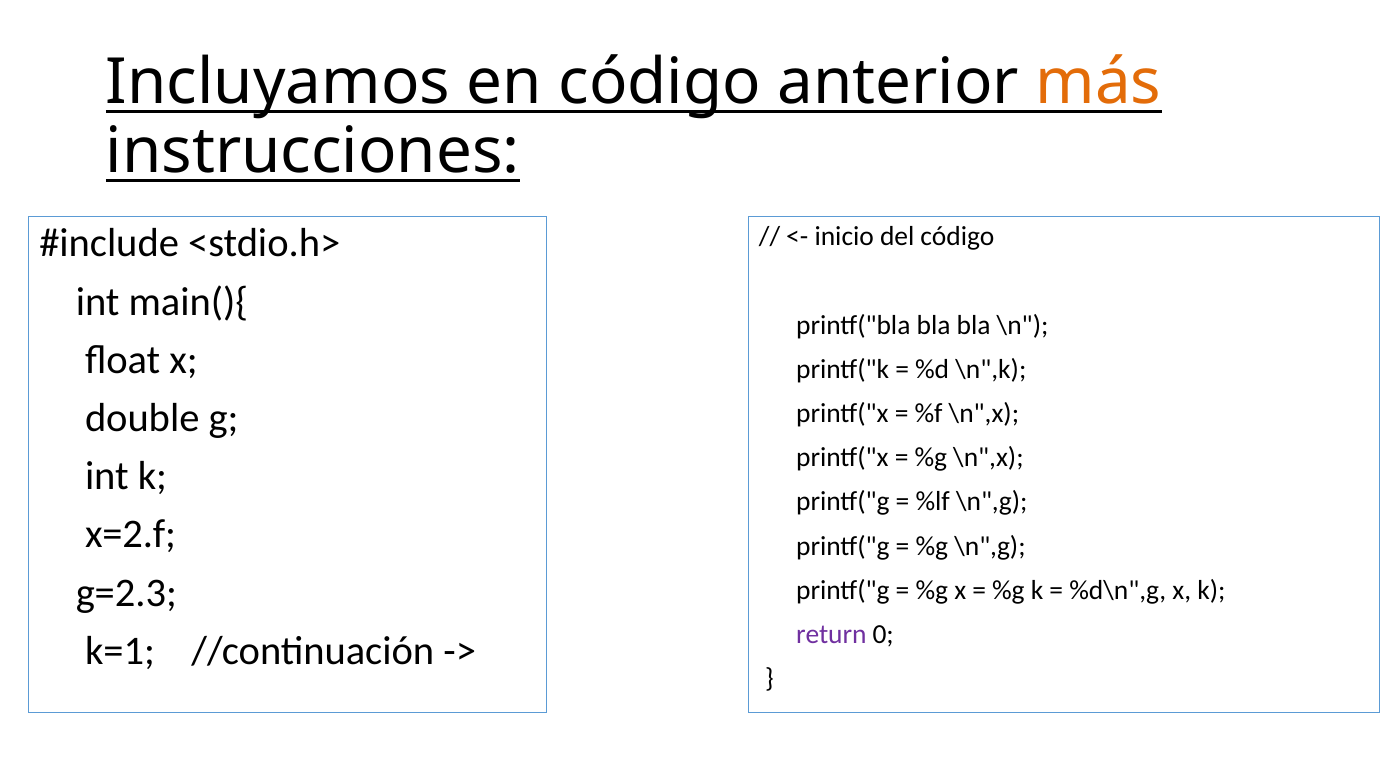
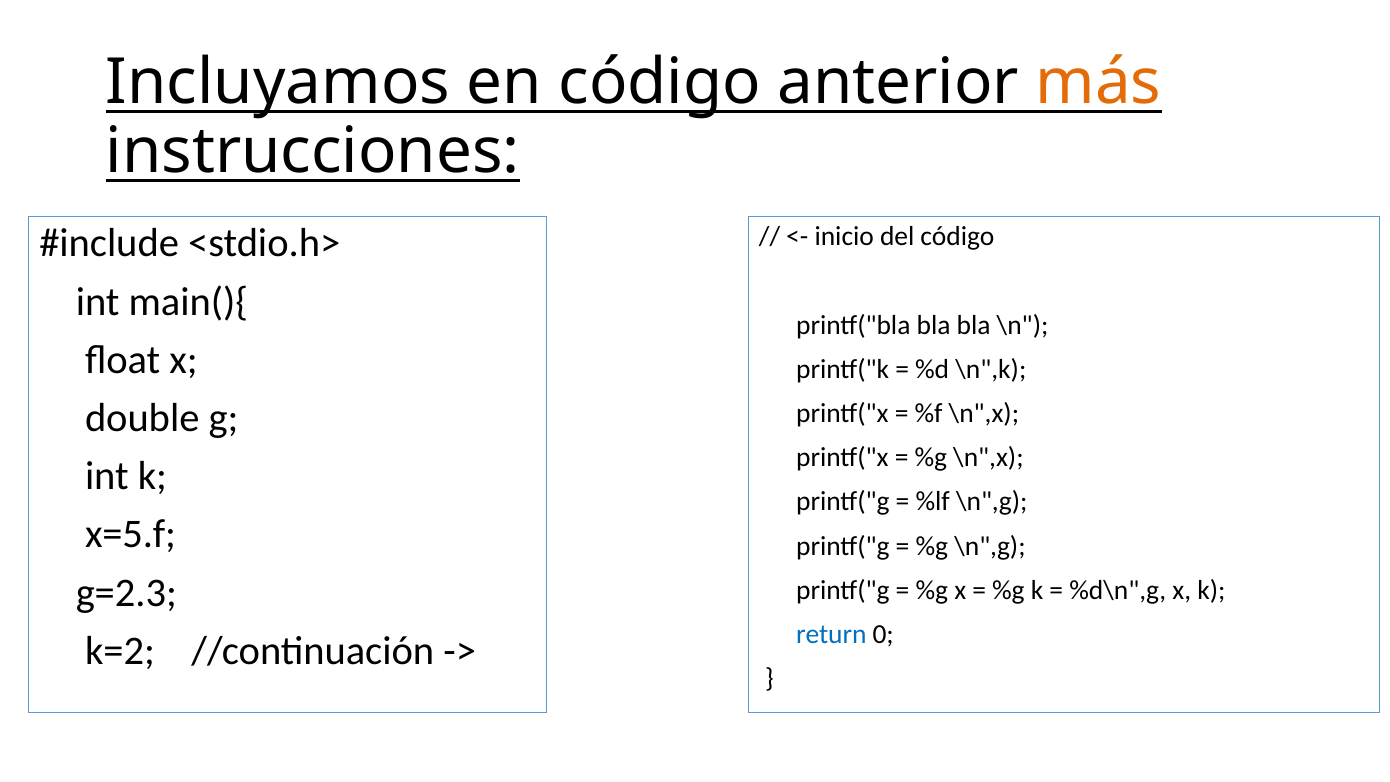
x=2.f: x=2.f -> x=5.f (130, 534)
return colour: purple -> blue (831, 634)
k=1: k=1 -> k=2 (120, 651)
